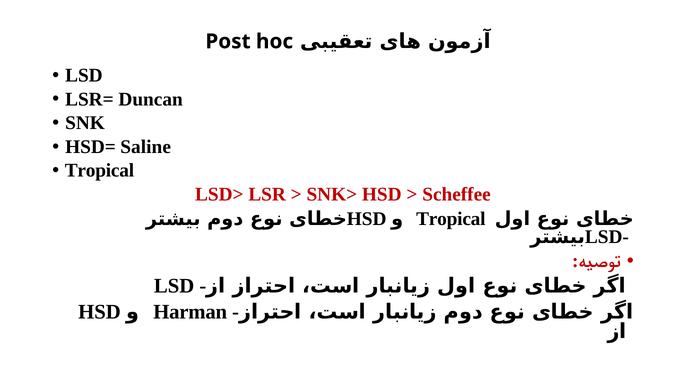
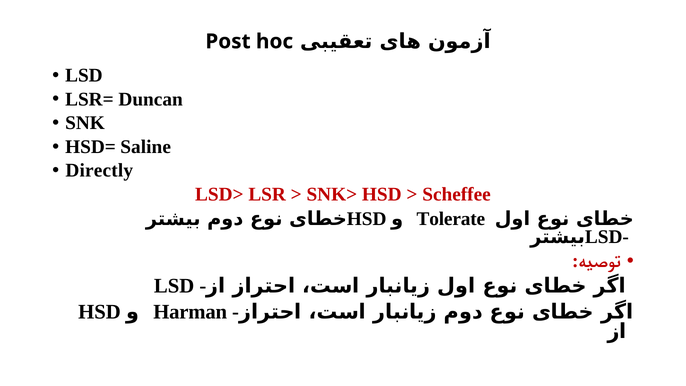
Tropical: Tropical -> Directly (99, 170)
Tropical: Tropical -> Tolerate (451, 219)
